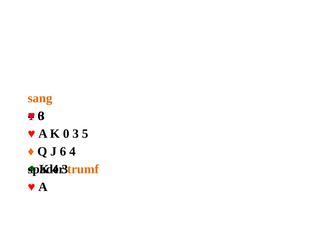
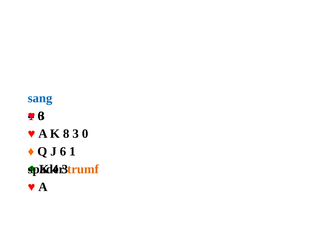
sang colour: orange -> blue (40, 99)
0: 0 -> 8 (66, 134)
5: 5 -> 0 (85, 134)
6 4: 4 -> 1 (72, 152)
